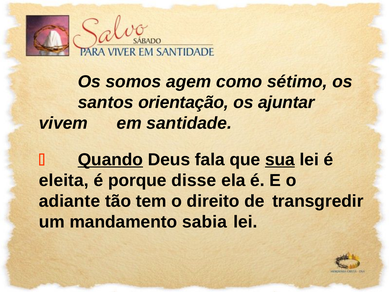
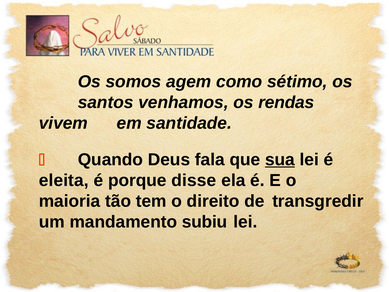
orientação: orientação -> venhamos (183, 102)
ajuntar: ajuntar -> rendas (286, 102)
Quando underline: present -> none (110, 159)
adiante: adiante -> maioria (70, 201)
sabia: sabia -> subiu (205, 222)
